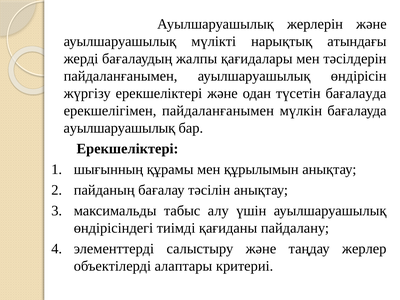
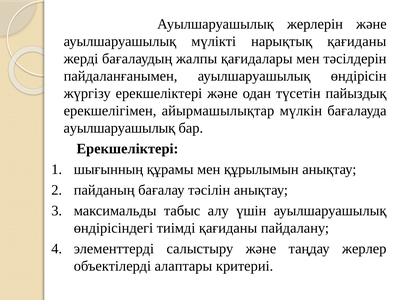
нарықтық атындағы: атындағы -> қағиданы (357, 41)
түсетін бағалауда: бағалауда -> пайыздық (356, 93)
ерекшелігімен пайдаланғанымен: пайдаланғанымен -> айырмашылықтар (218, 111)
